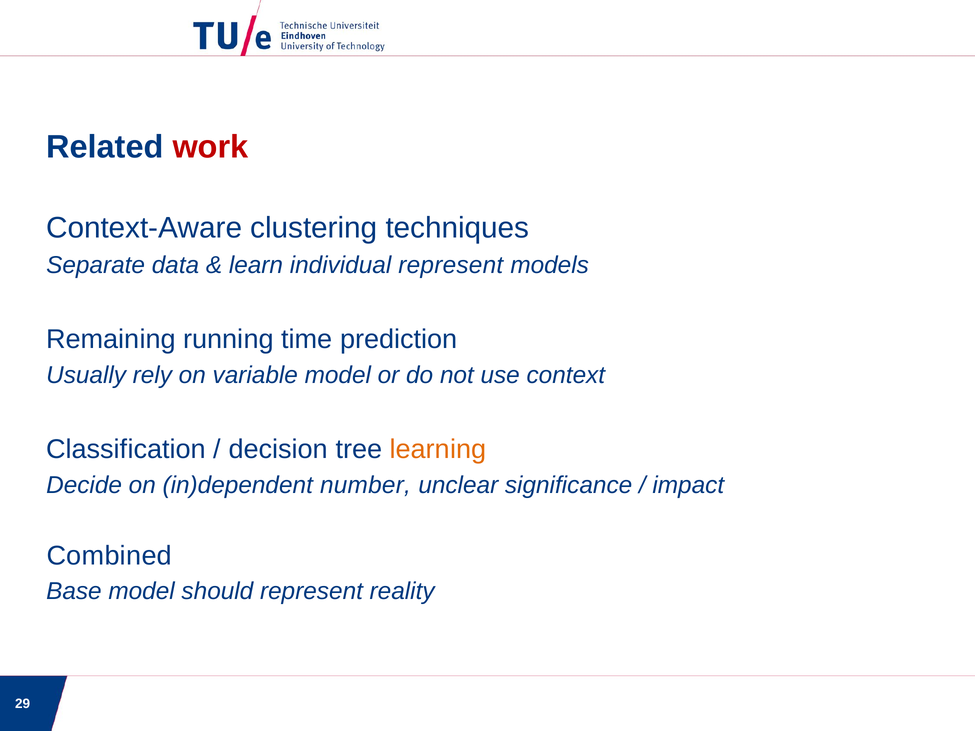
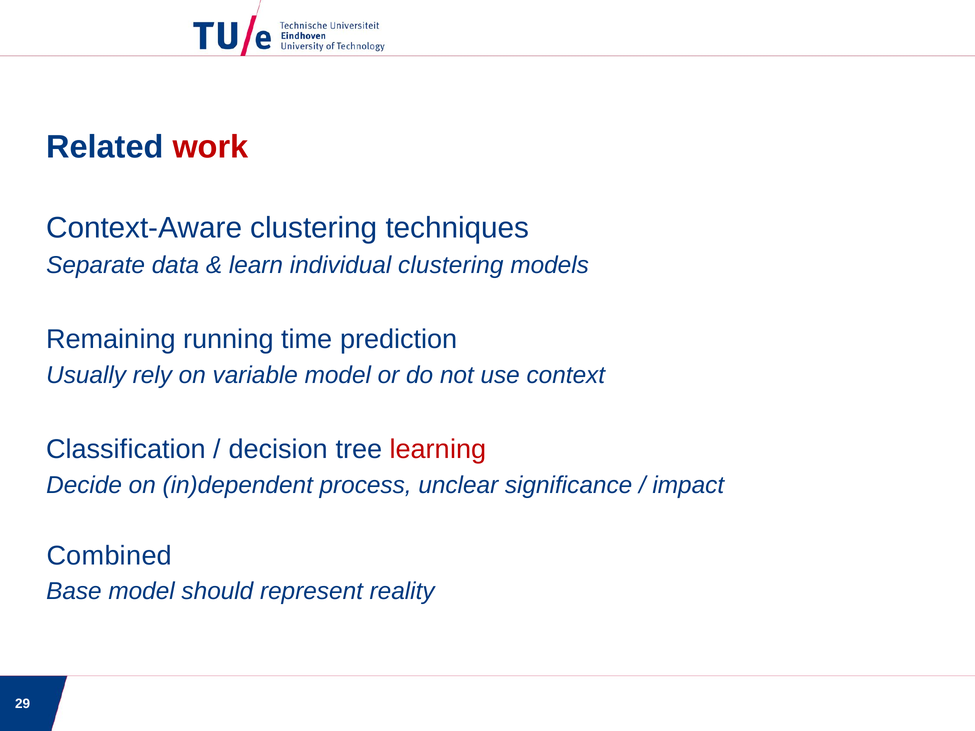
individual represent: represent -> clustering (451, 265)
learning colour: orange -> red (438, 450)
number: number -> process (366, 485)
